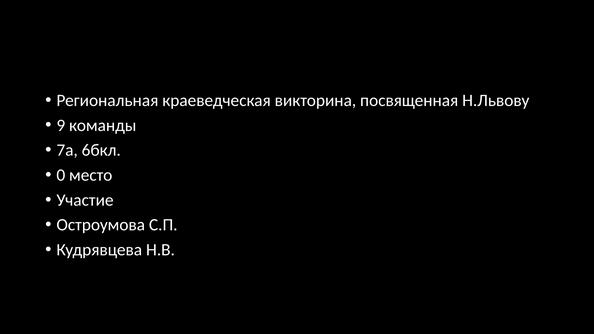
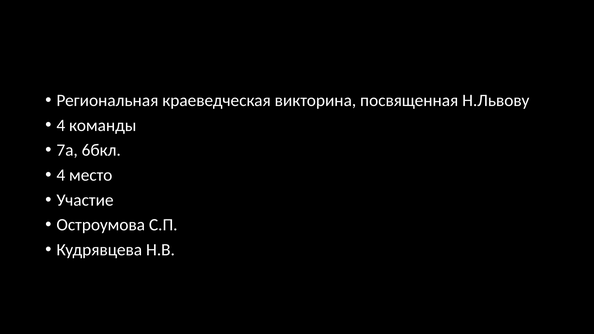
9: 9 -> 4 (61, 125)
0: 0 -> 4 (61, 175)
